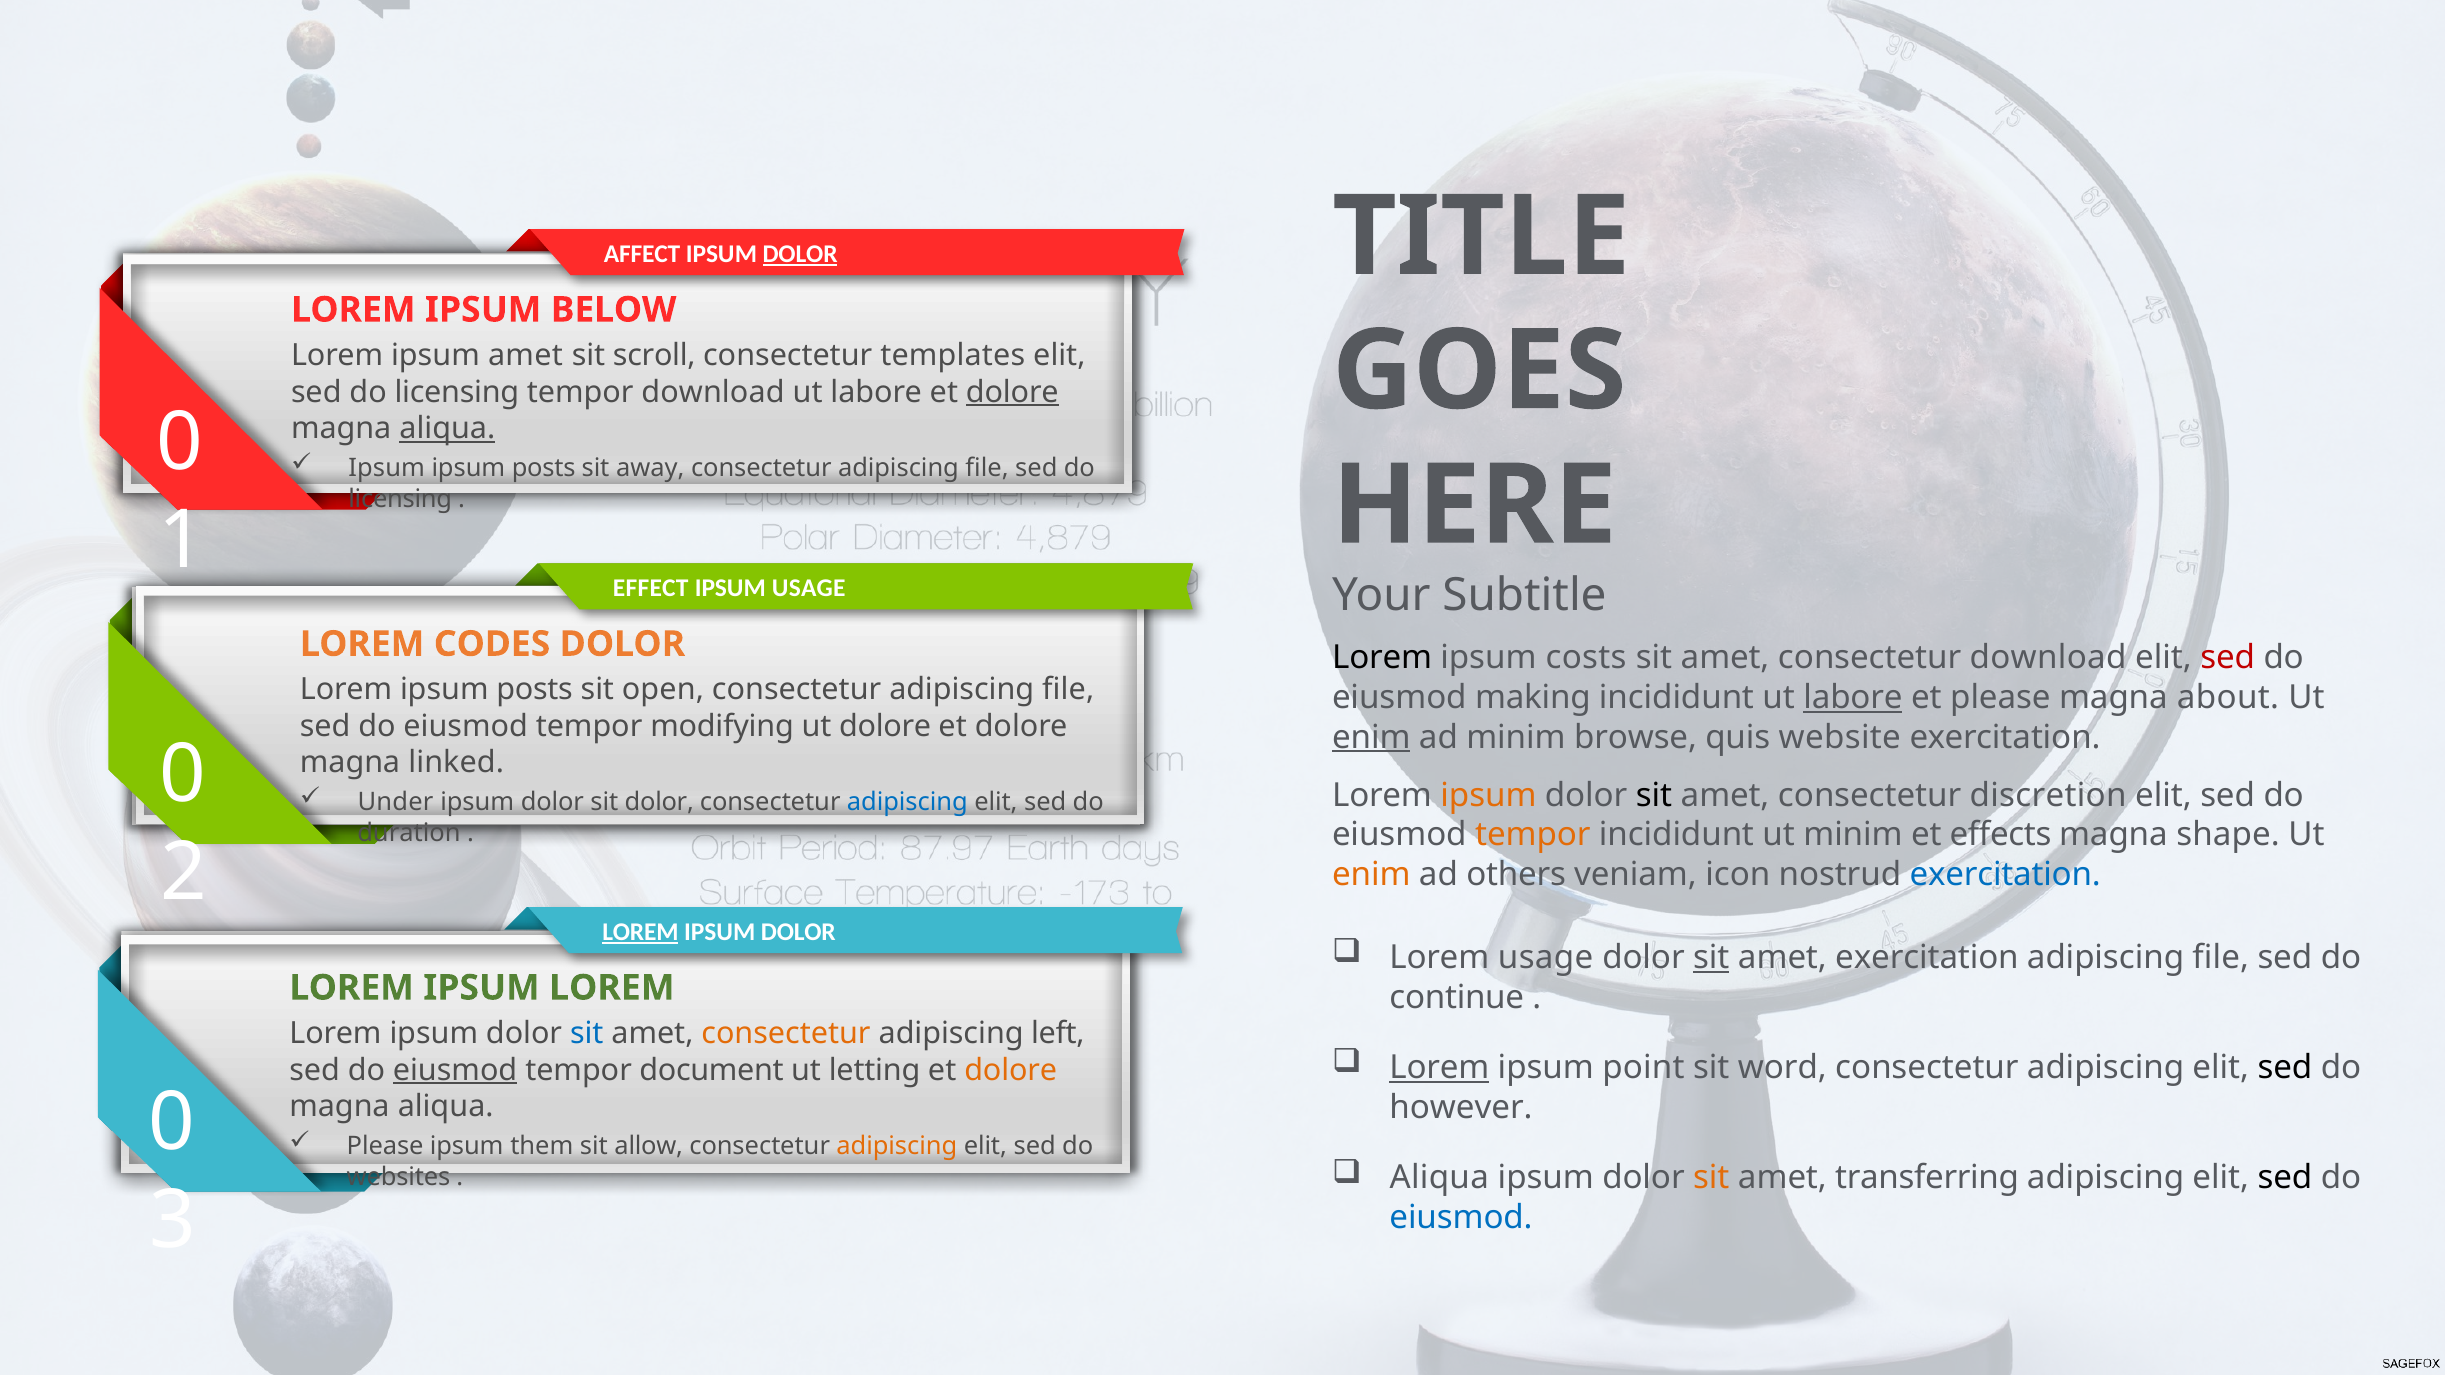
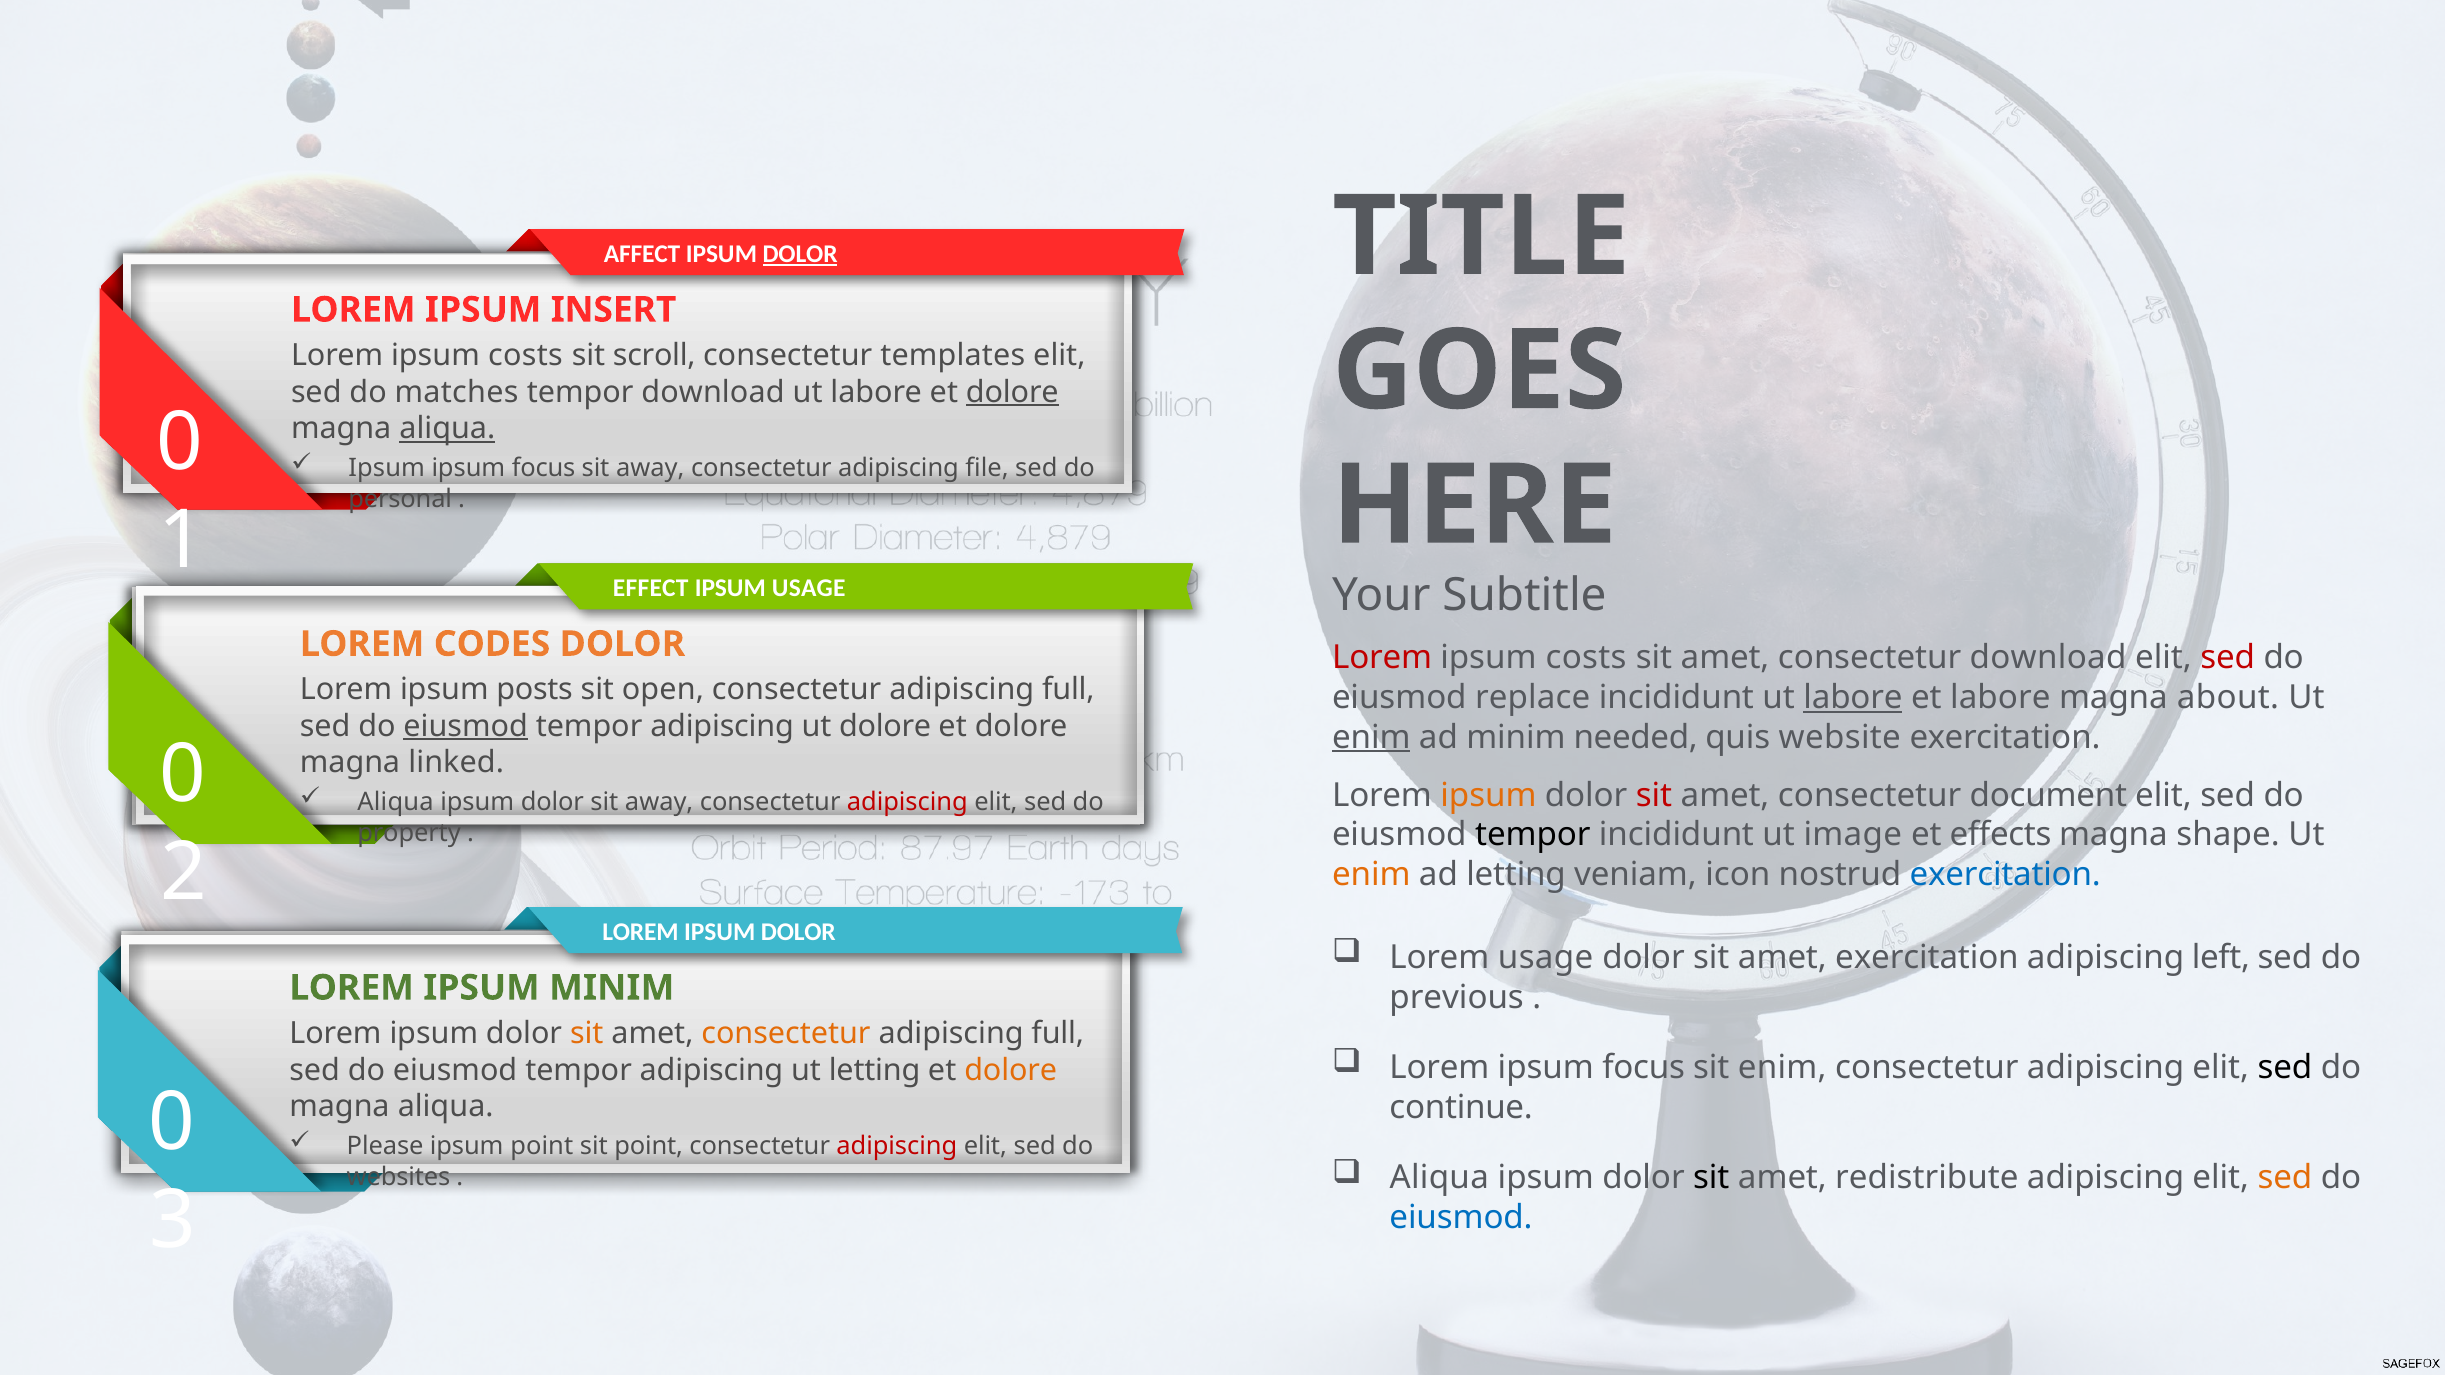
BELOW: BELOW -> INSERT (614, 310)
amet: amet -> costs (525, 355)
licensing: licensing -> matches (457, 392)
posts: posts -> focus (544, 468)
licensing: licensing -> personal (400, 499)
Lorem colour: black -> red (1382, 658)
file: file -> full (1068, 690)
making: making -> replace (1533, 698)
et please: please -> labore (2000, 698)
eiusmod underline: none -> present (466, 726)
modifying: modifying -> adipiscing (722, 726)
browse: browse -> needed (1636, 737)
sit colour: black -> red (1654, 795)
discretion: discretion -> document (2048, 795)
Under: Under -> Aliqua (396, 802)
dolor sit dolor: dolor -> away (659, 802)
adipiscing colour: blue -> red (907, 802)
tempor colour: orange -> black (1533, 835)
ut minim: minim -> image (1853, 835)
duration: duration -> property (409, 833)
ad others: others -> letting (1516, 875)
LOREM underline: present -> none (640, 932)
sit underline: present -> none (1711, 958)
file: file -> left (2221, 958)
IPSUM LOREM: LOREM -> MINIM (612, 988)
continue: continue -> previous (1457, 997)
sit colour: blue -> orange (587, 1033)
left: left -> full (1058, 1033)
Lorem underline: present -> none (1439, 1068)
point: point -> focus (1644, 1068)
sit word: word -> enim (1782, 1068)
eiusmod underline: present -> none (455, 1070)
document: document -> adipiscing (712, 1070)
however: however -> continue (1461, 1107)
ipsum them: them -> point (542, 1146)
sit allow: allow -> point (649, 1146)
adipiscing colour: orange -> red (897, 1146)
sit colour: orange -> black (1711, 1178)
transferring: transferring -> redistribute (1927, 1178)
sed colour: black -> orange (2285, 1178)
